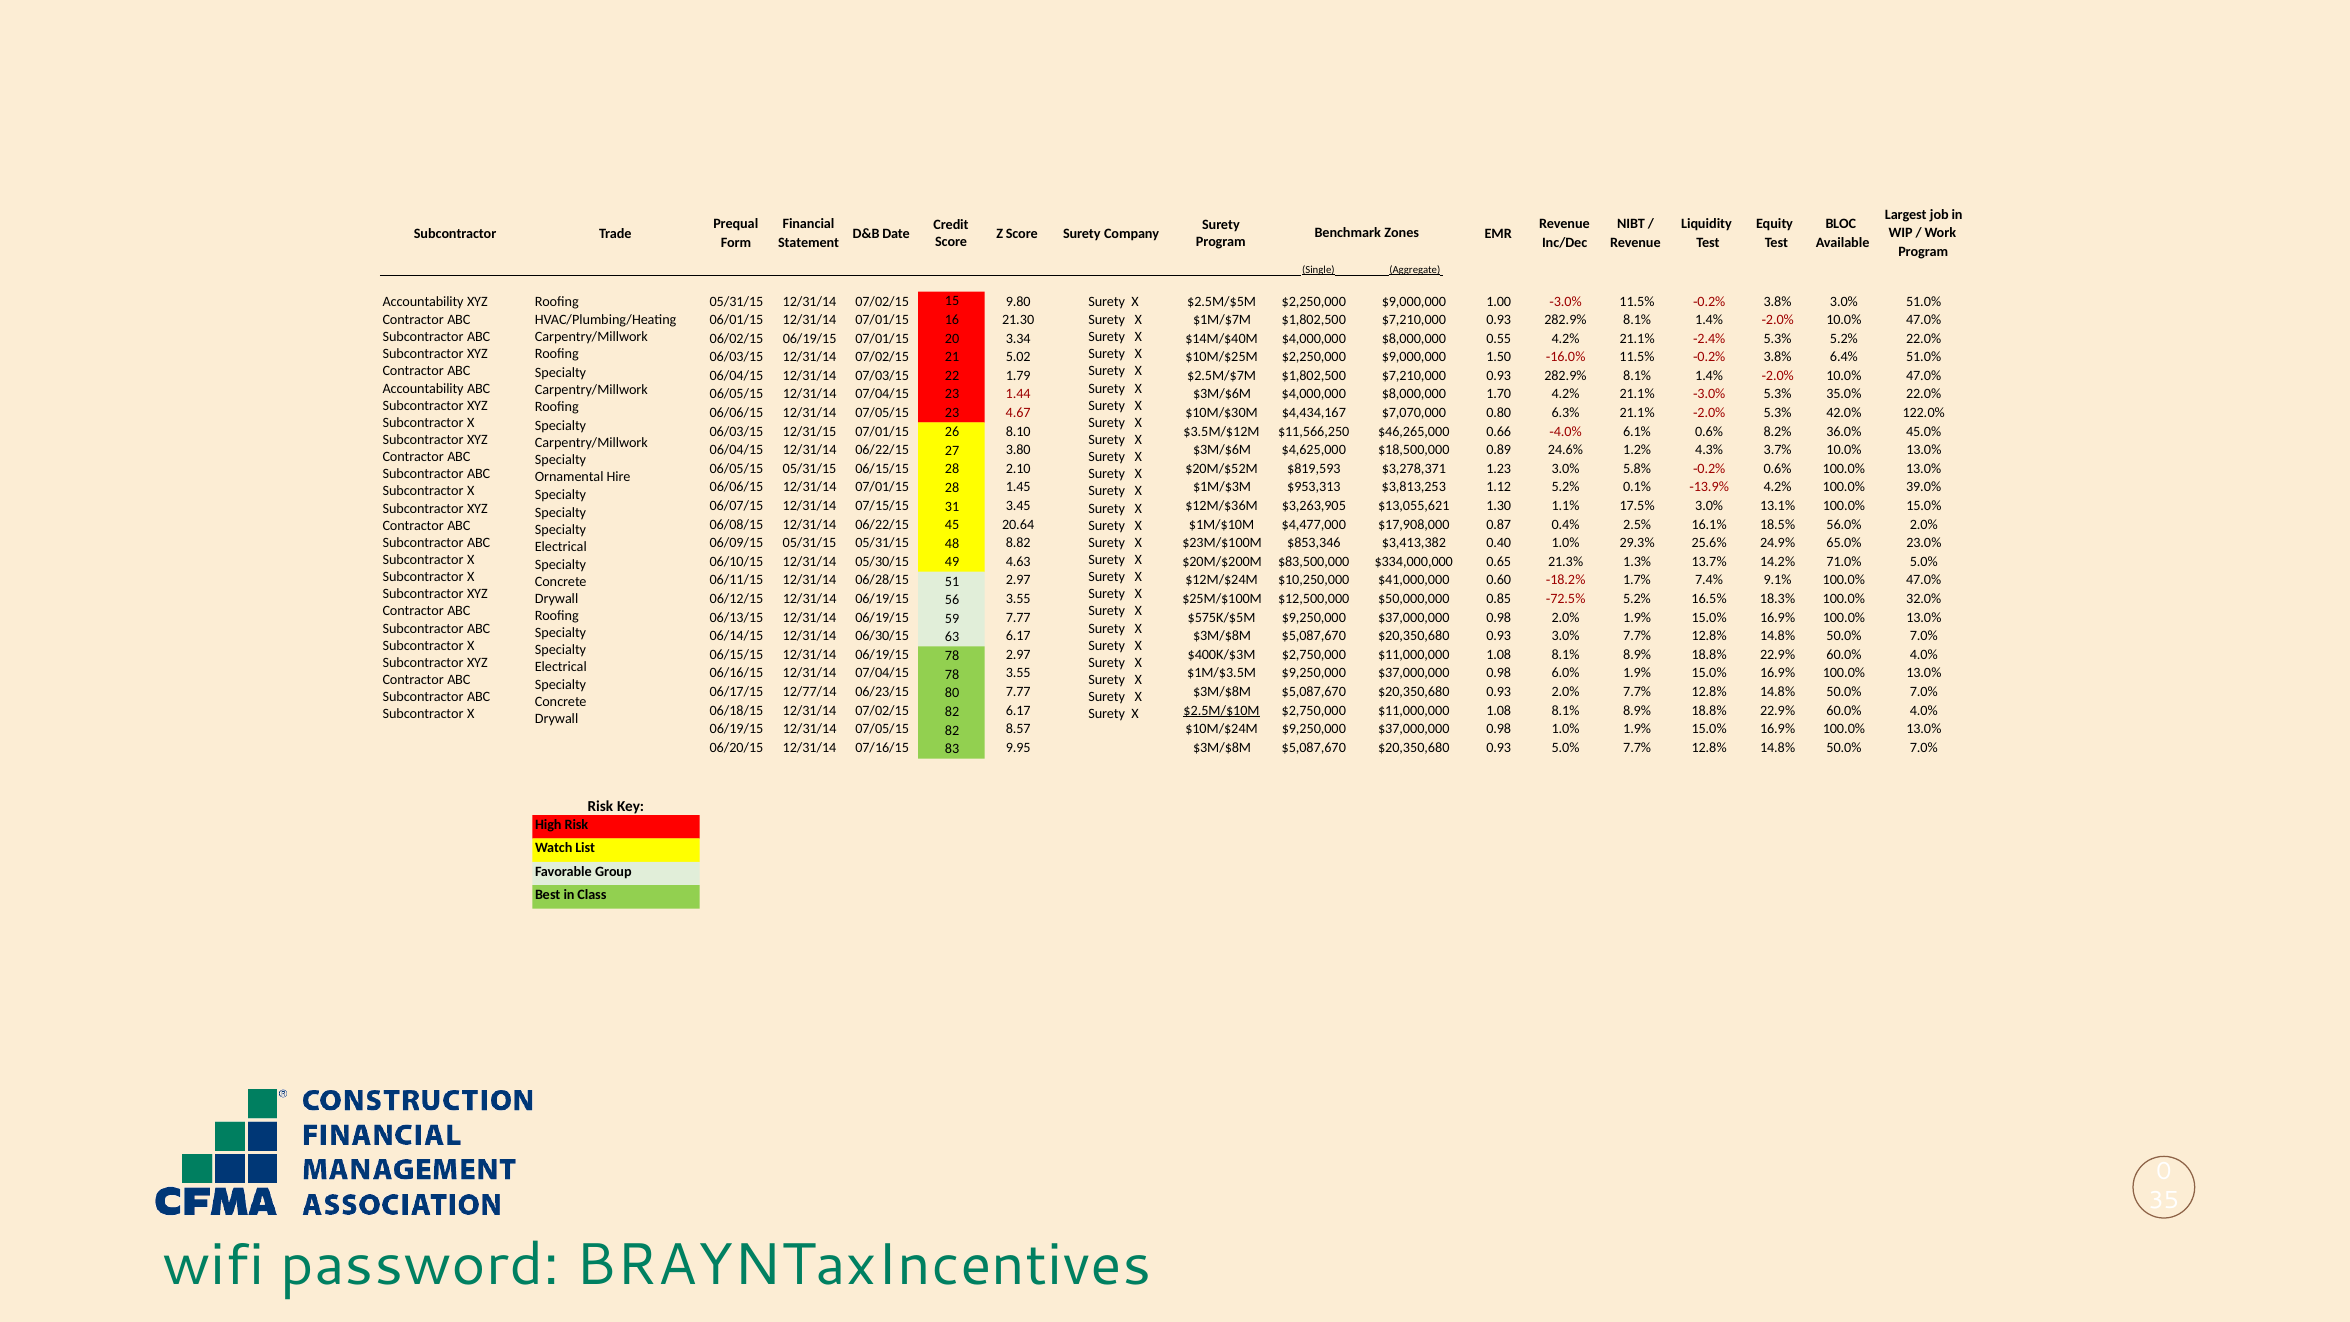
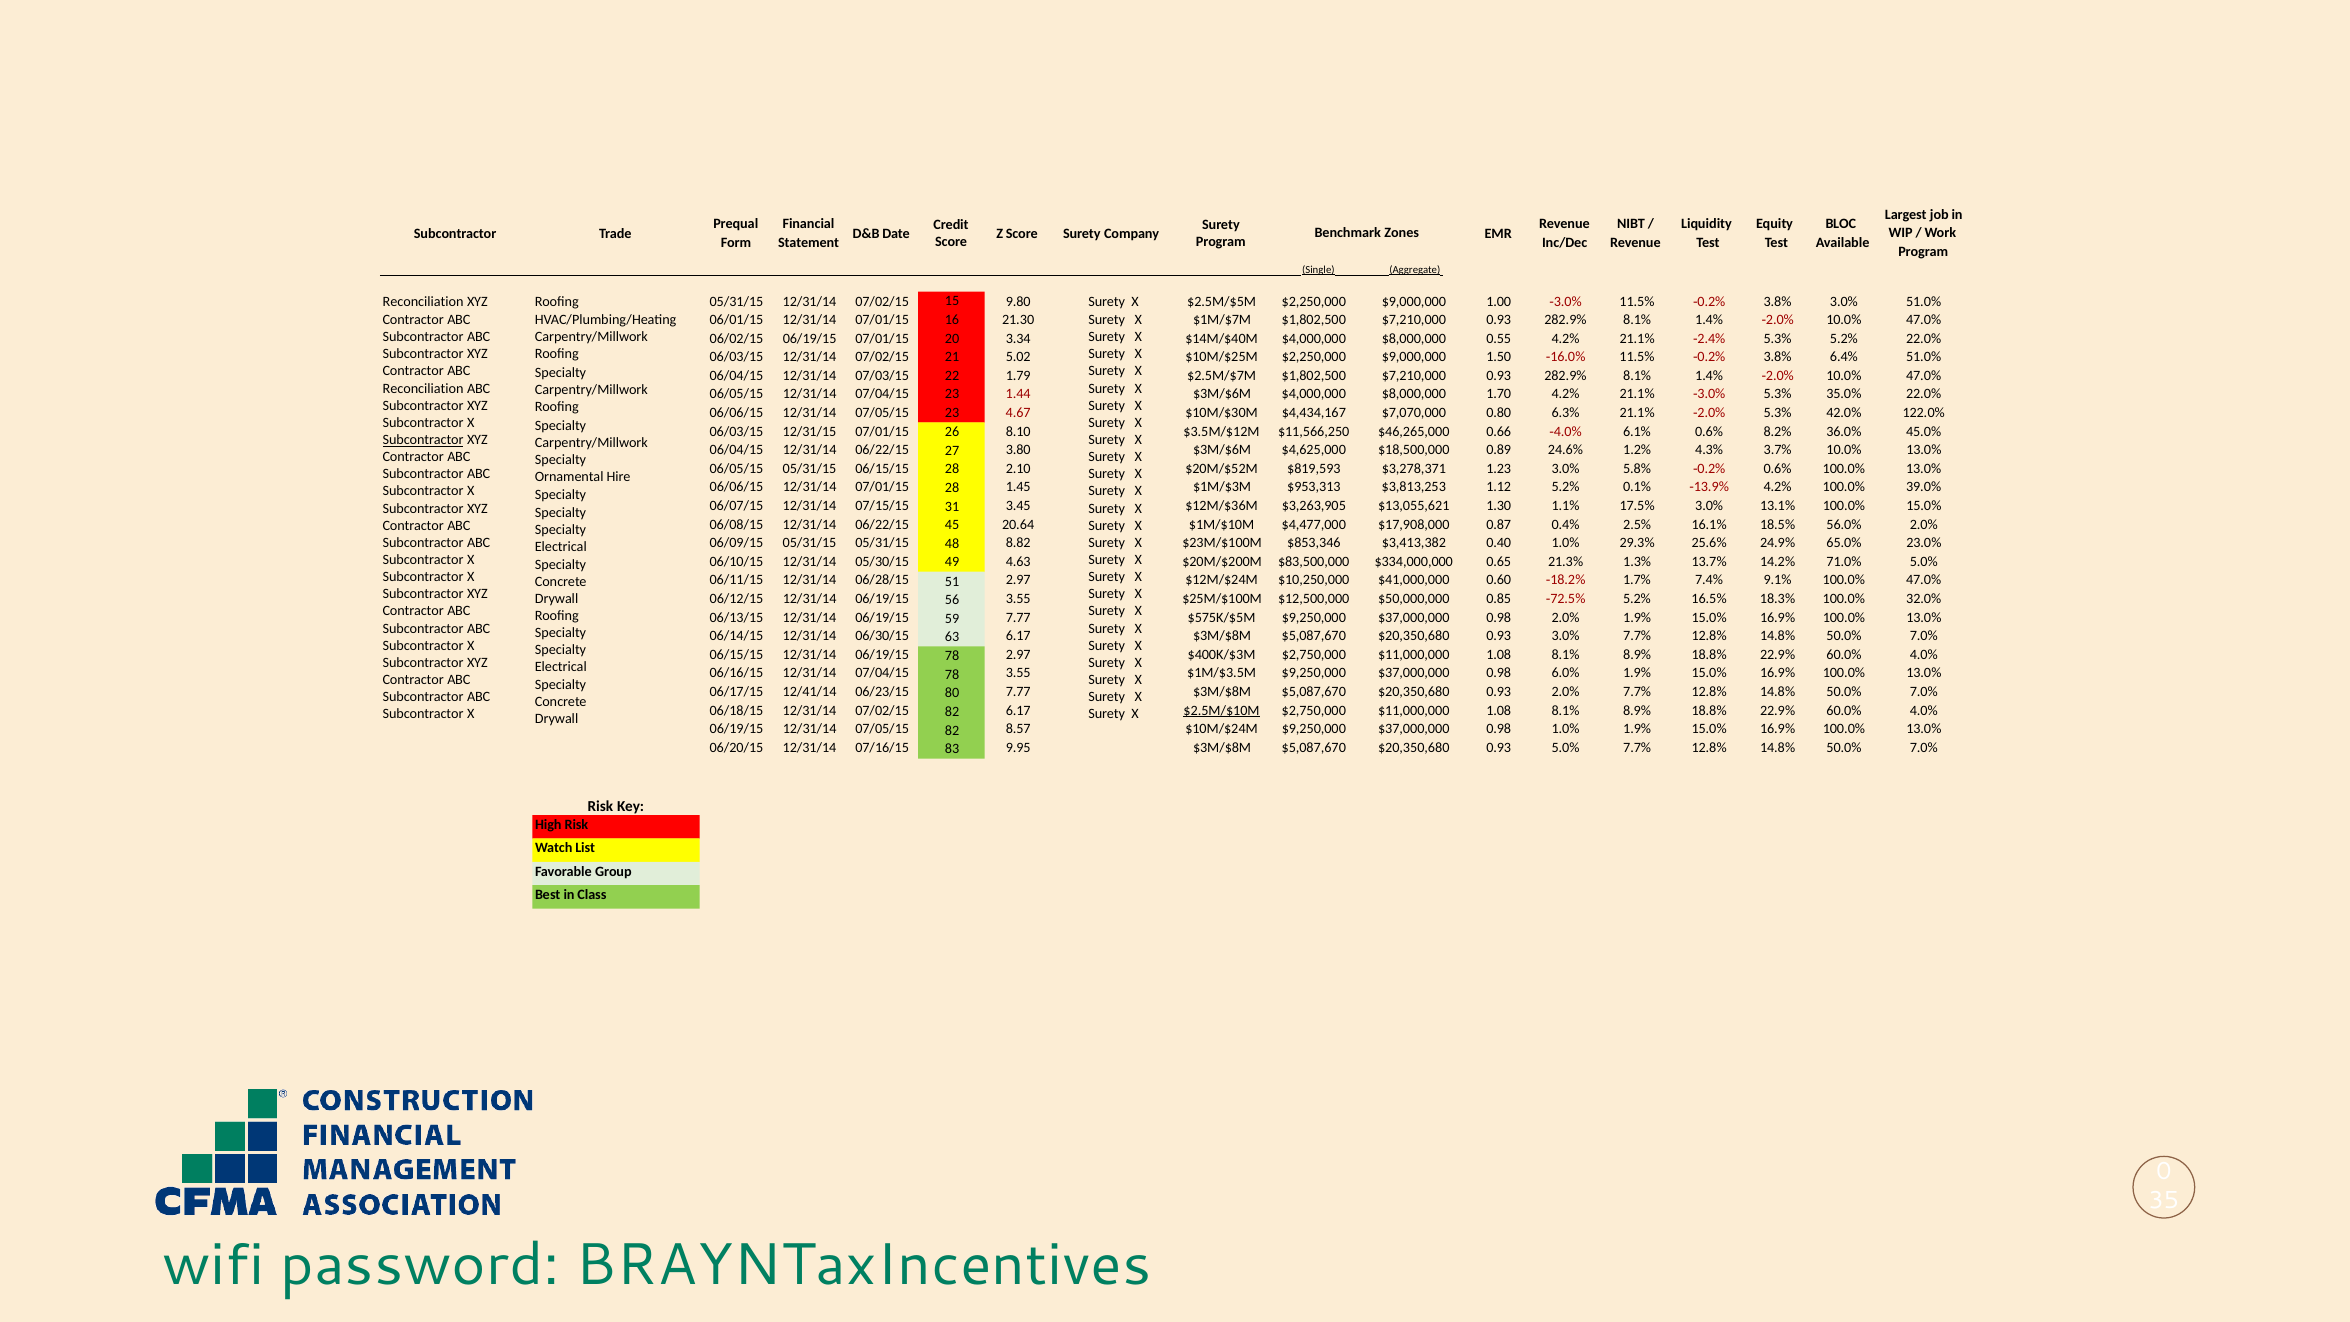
Accountability: Accountability -> Reconciliation (423, 302)
Accountability: Accountability -> Reconciliation (423, 388)
Subcontractor underline: none -> present (423, 440)
12/77/14: 12/77/14 -> 12/41/14 (810, 692)
